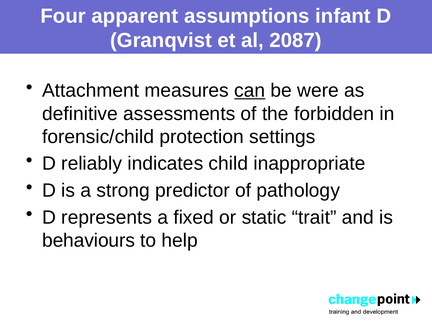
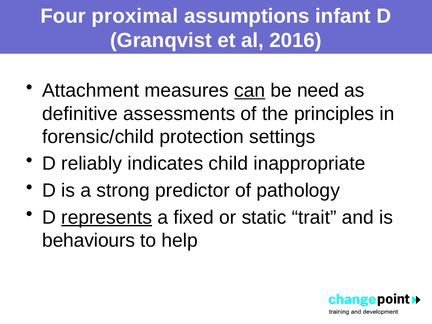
apparent: apparent -> proximal (135, 16)
2087: 2087 -> 2016 (296, 41)
were: were -> need (318, 91)
forbidden: forbidden -> principles (334, 114)
represents underline: none -> present (107, 217)
